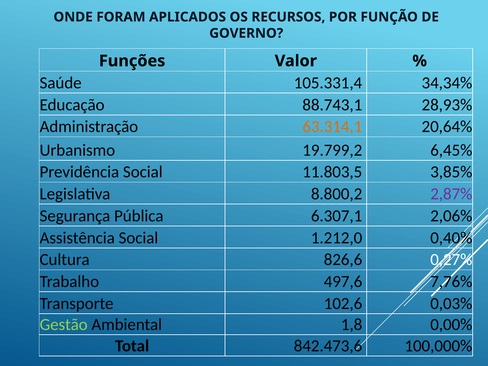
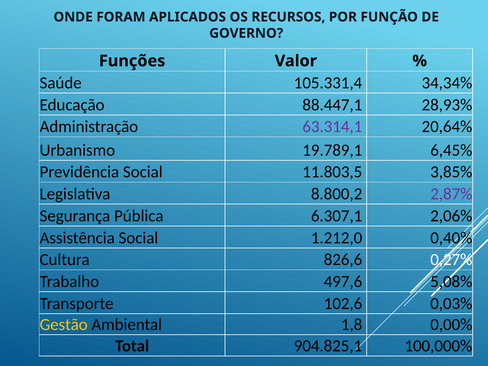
88.743,1: 88.743,1 -> 88.447,1 (332, 105)
63.314,1 colour: orange -> purple (332, 127)
19.799,2: 19.799,2 -> 19.789,1 (332, 150)
7,76%: 7,76% -> 5,08% (451, 282)
Gestão colour: light green -> yellow (64, 325)
842.473,6: 842.473,6 -> 904.825,1 (328, 346)
